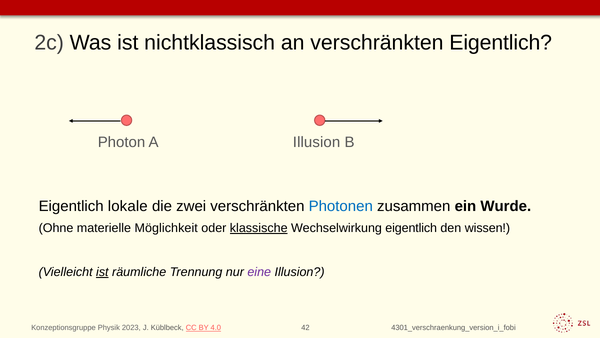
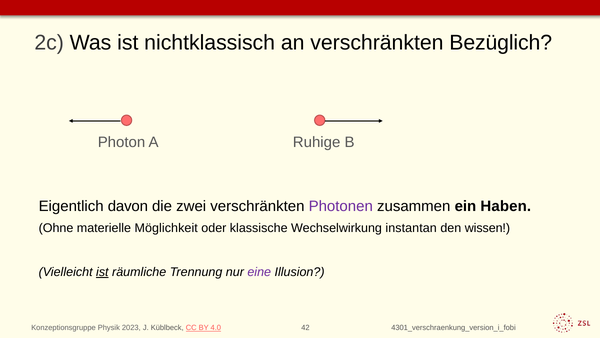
verschränkten Eigentlich: Eigentlich -> Bezüglich (501, 43)
A Illusion: Illusion -> Ruhige (317, 142)
lokale: lokale -> davon (128, 206)
Photonen colour: blue -> purple (341, 206)
Wurde: Wurde -> Haben (506, 206)
klassische underline: present -> none (259, 228)
Wechselwirkung eigentlich: eigentlich -> instantan (411, 228)
